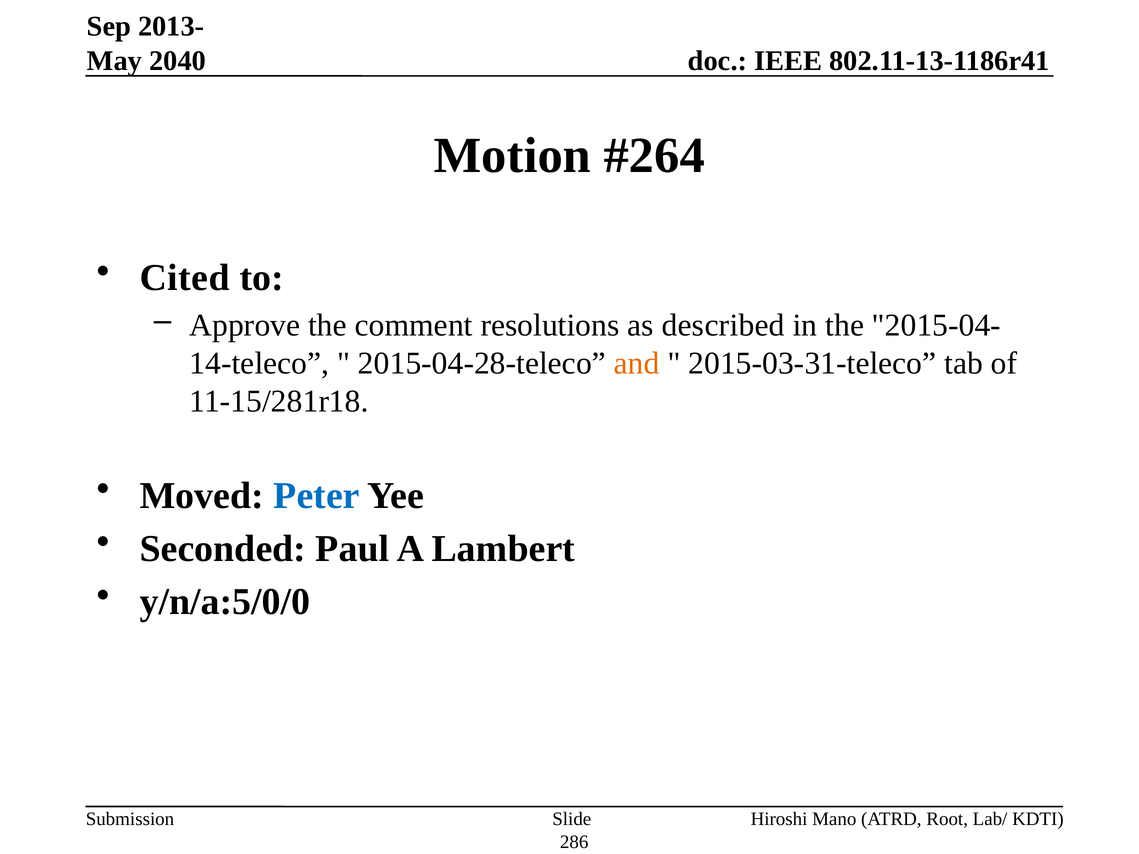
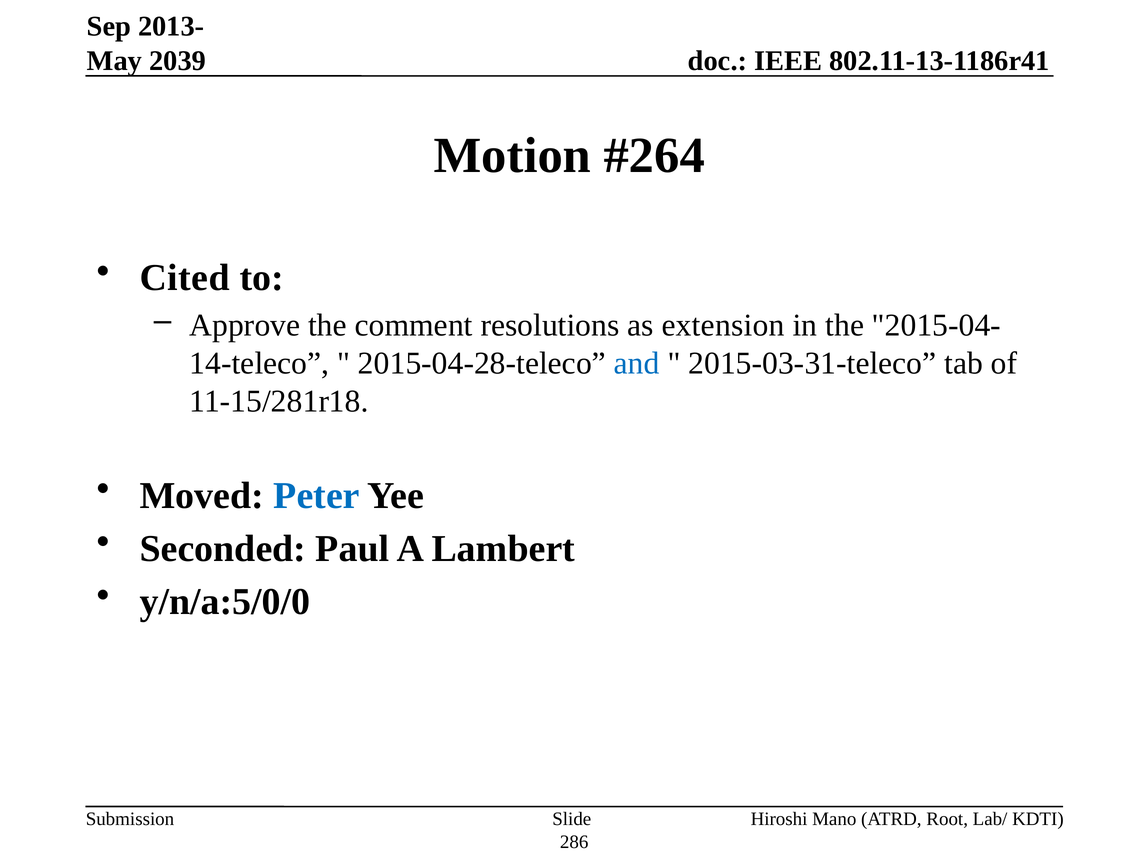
2040: 2040 -> 2039 (178, 61)
described: described -> extension (723, 326)
and colour: orange -> blue (637, 364)
